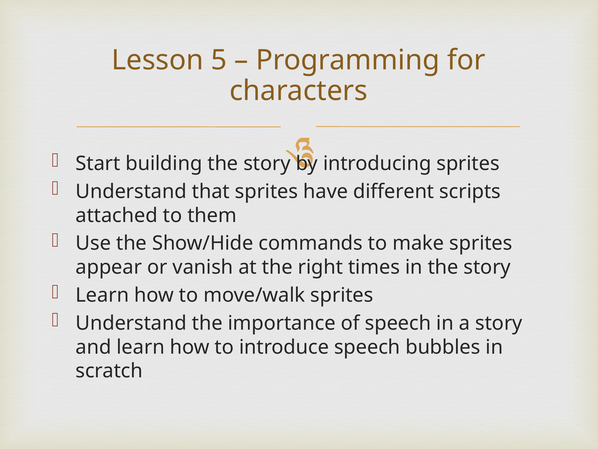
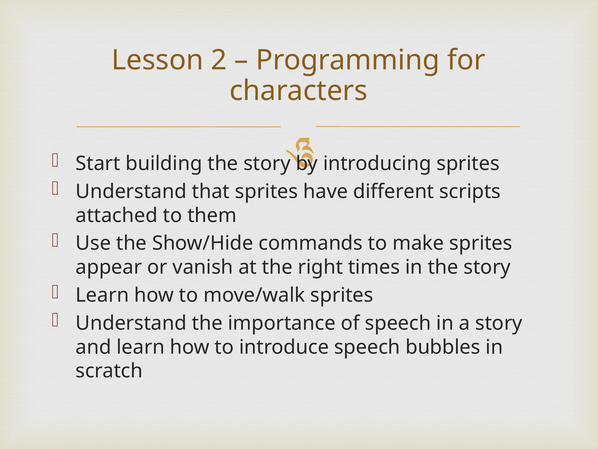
5: 5 -> 2 (219, 60)
